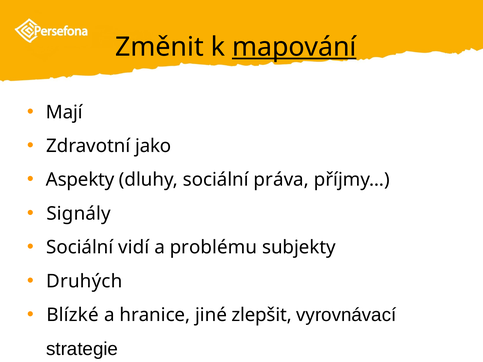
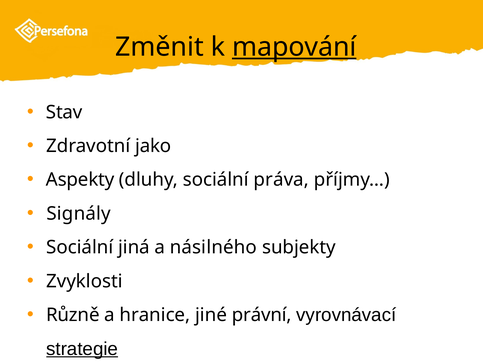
Mají: Mají -> Stav (64, 112)
vidí: vidí -> jiná (134, 248)
problému: problému -> násilného (213, 248)
Druhých: Druhých -> Zvyklosti (84, 281)
Blízké: Blízké -> Různě (73, 315)
zlepšit: zlepšit -> právní (262, 315)
strategie underline: none -> present (82, 349)
